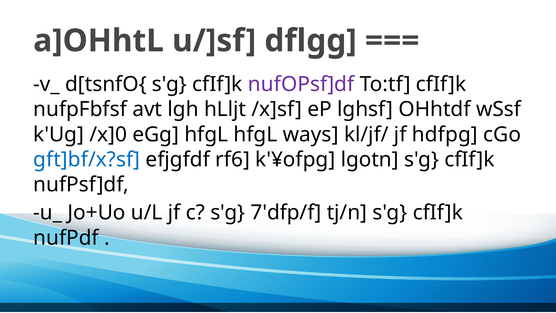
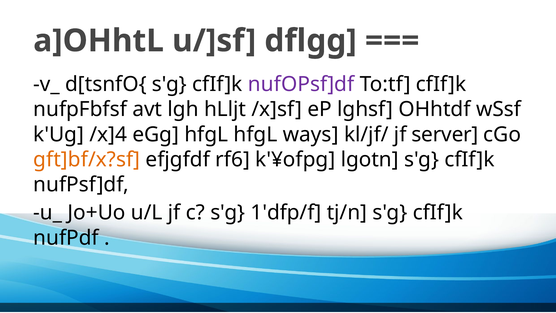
/x]0: /x]0 -> /x]4 (108, 134)
hdfpg: hdfpg -> server (445, 134)
gft]bf/x?sf colour: blue -> orange (87, 159)
7'dfp/f: 7'dfp/f -> 1'dfp/f (286, 213)
